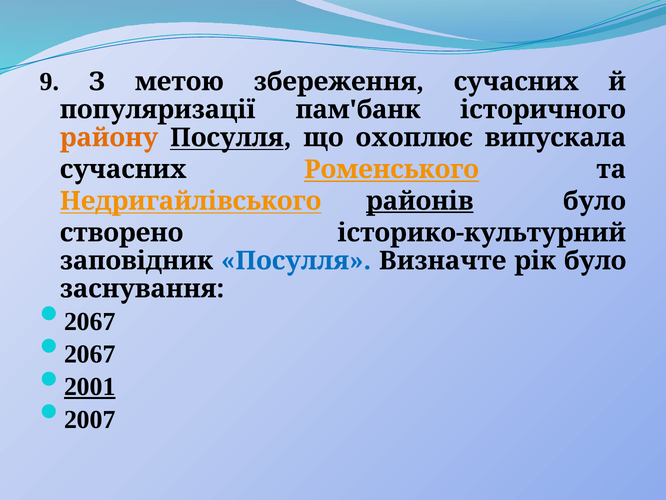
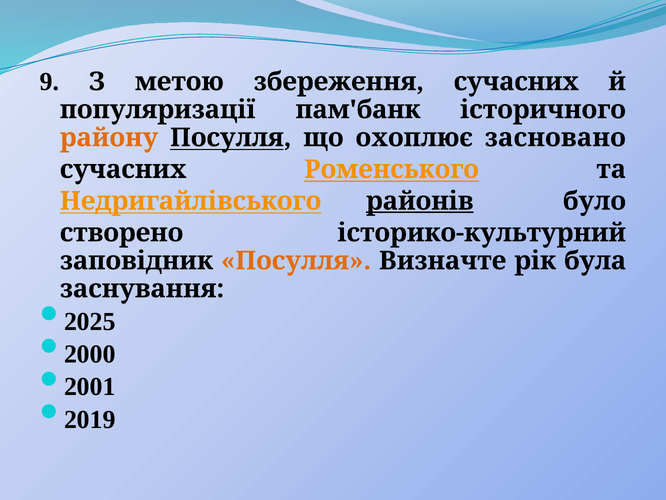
випускала: випускала -> засновано (555, 138)
Посулля colour: blue -> orange (296, 261)
рік було: було -> була (595, 261)
2067: 2067 -> 2025 (90, 321)
2067: 2067 -> 2000 (90, 354)
2001 underline: present -> none (90, 386)
2007: 2007 -> 2019 (90, 419)
